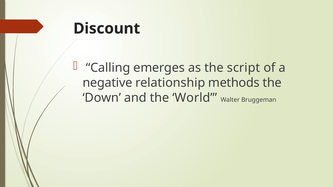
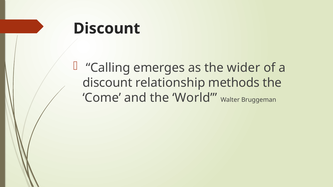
script: script -> wider (244, 68)
negative: negative -> discount (107, 83)
Down: Down -> Come (102, 98)
